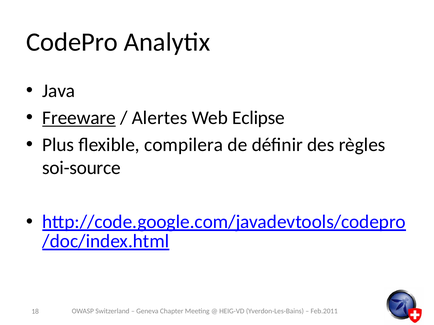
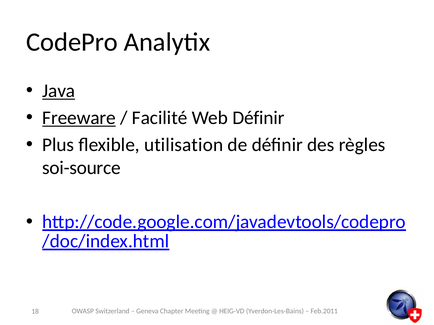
Java underline: none -> present (59, 91)
Alertes: Alertes -> Facilité (160, 118)
Web Eclipse: Eclipse -> Définir (258, 118)
compilera: compilera -> utilisation (184, 145)
